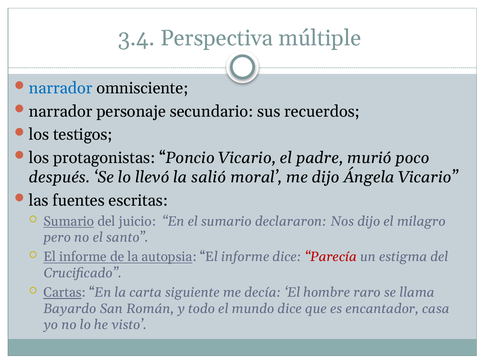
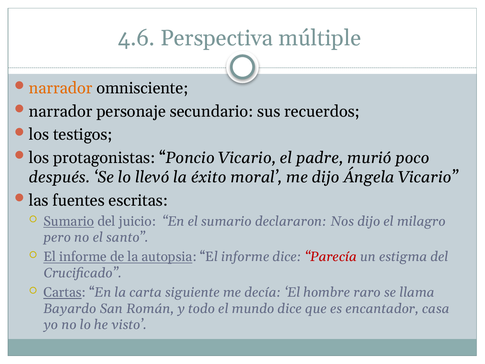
3.4: 3.4 -> 4.6 (136, 38)
narrador colour: blue -> orange (61, 88)
salió: salió -> éxito (209, 177)
